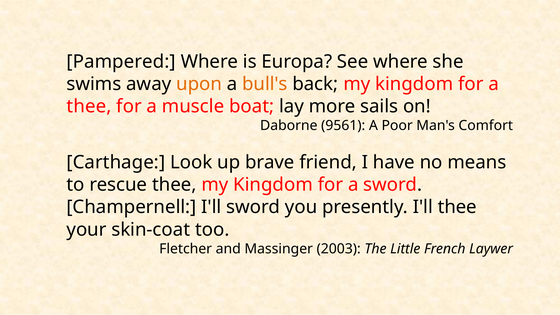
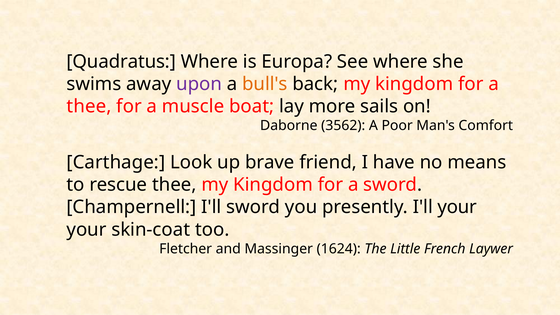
Pampered: Pampered -> Quadratus (121, 62)
upon colour: orange -> purple (199, 84)
9561: 9561 -> 3562 (343, 126)
I'll thee: thee -> your (457, 207)
2003: 2003 -> 1624 (339, 249)
